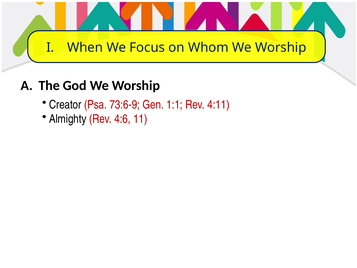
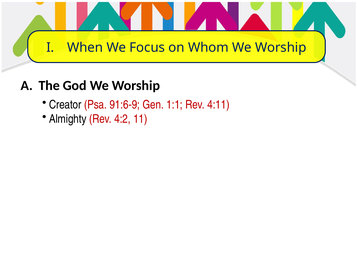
73:6-9: 73:6-9 -> 91:6-9 (125, 105)
4:6: 4:6 -> 4:2 (122, 119)
